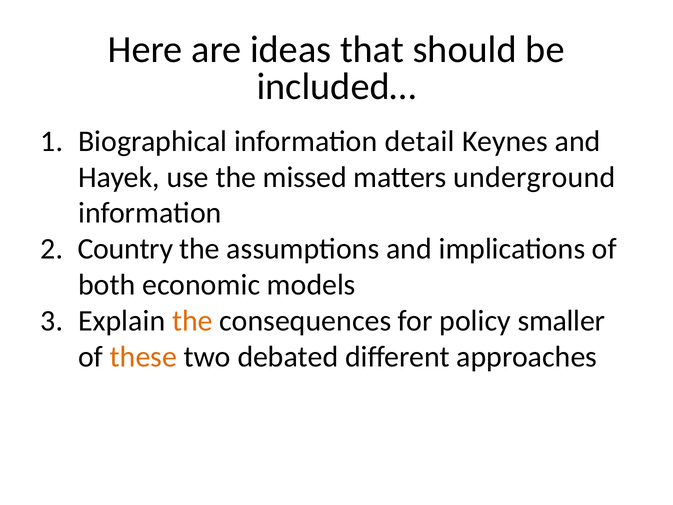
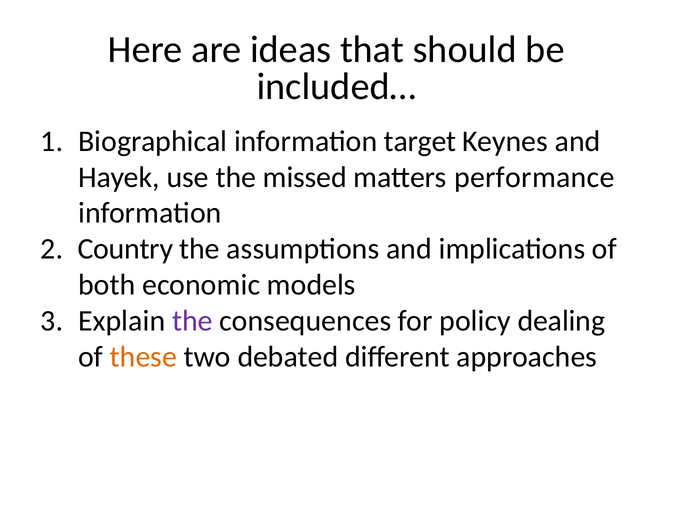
detail: detail -> target (420, 141)
underground: underground -> performance (534, 177)
the colour: orange -> purple (192, 321)
smaller: smaller -> dealing (561, 321)
